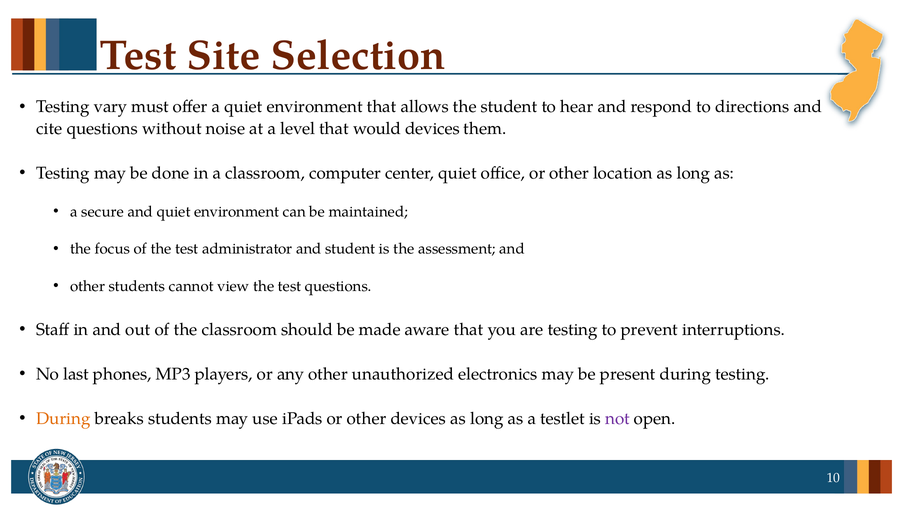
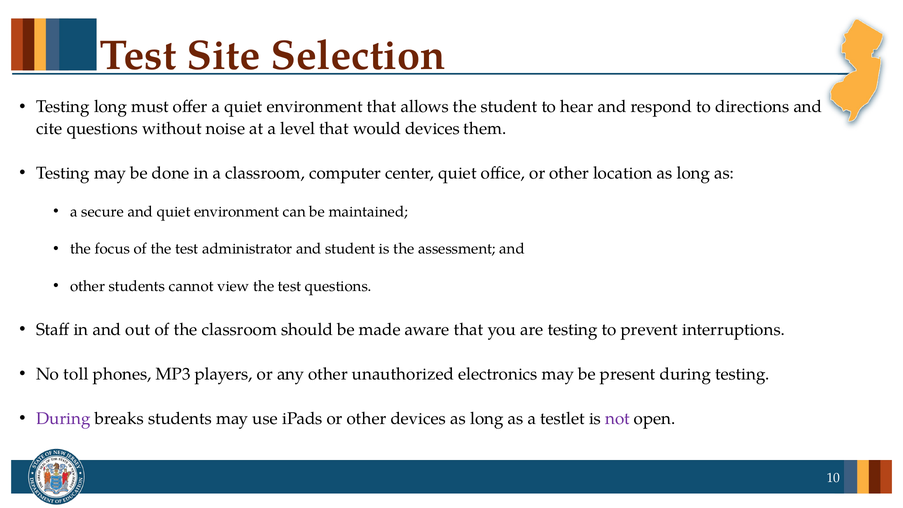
Testing vary: vary -> long (110, 107)
last: last -> toll (76, 374)
During colour: orange -> purple (63, 419)
